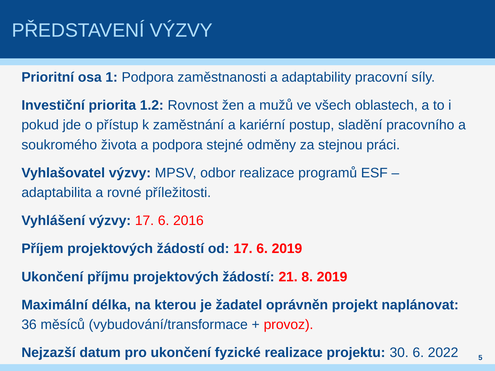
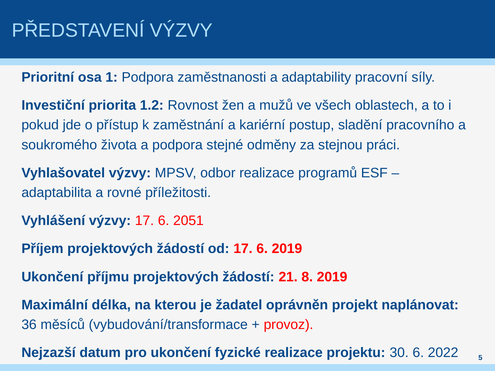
2016: 2016 -> 2051 (188, 221)
